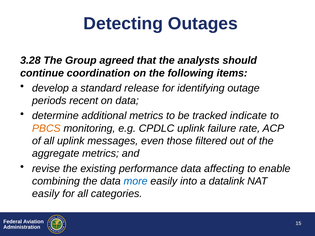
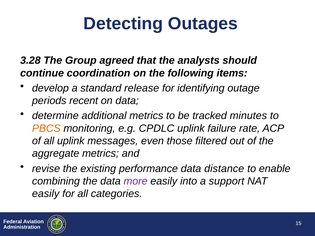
indicate: indicate -> minutes (248, 116)
affecting: affecting -> distance (224, 169)
more colour: blue -> purple (136, 181)
datalink: datalink -> support (227, 181)
